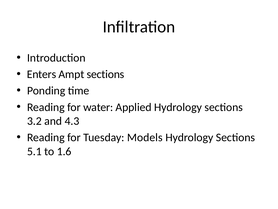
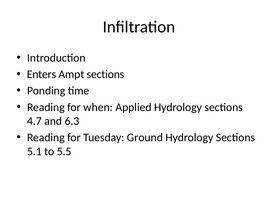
water: water -> when (98, 107)
3.2: 3.2 -> 4.7 (34, 121)
4.3: 4.3 -> 6.3 (72, 121)
Models: Models -> Ground (145, 137)
1.6: 1.6 -> 5.5 (64, 151)
